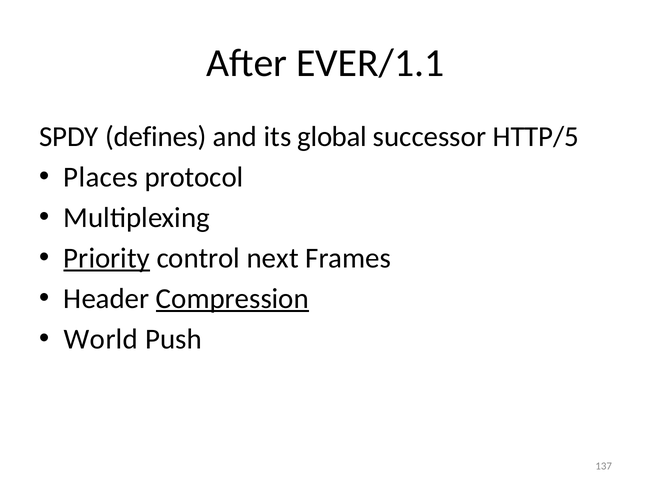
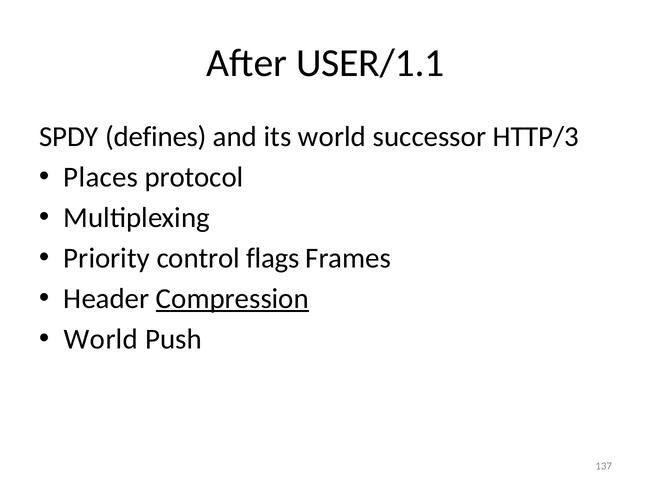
EVER/1.1: EVER/1.1 -> USER/1.1 (370, 63)
its global: global -> world (332, 137)
HTTP/5: HTTP/5 -> HTTP/3 (536, 137)
Priority underline: present -> none (107, 258)
next: next -> flags (273, 258)
